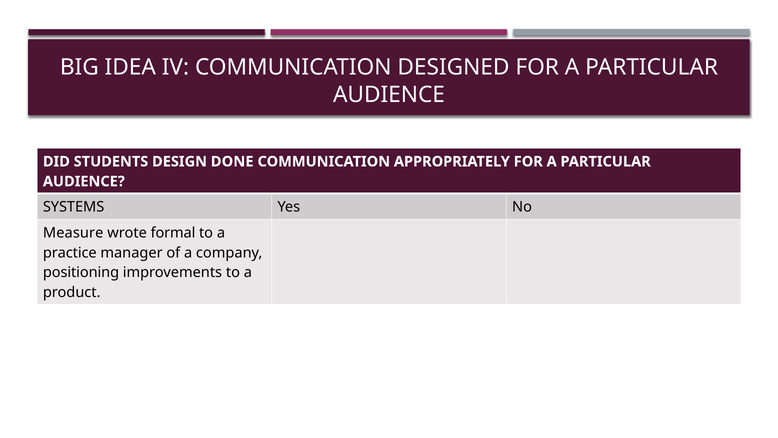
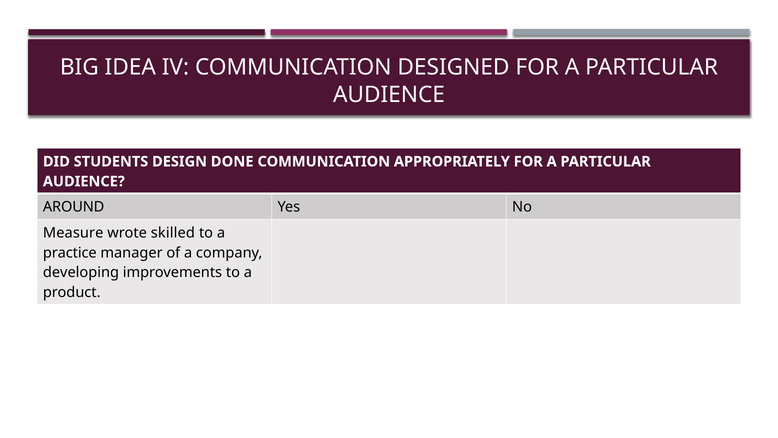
SYSTEMS: SYSTEMS -> AROUND (74, 207)
formal: formal -> skilled (173, 233)
positioning: positioning -> developing (81, 272)
